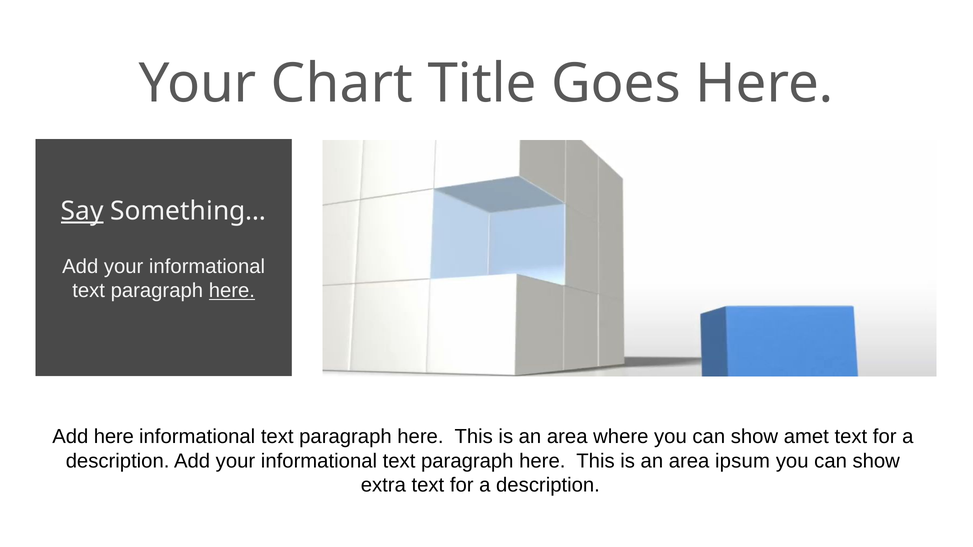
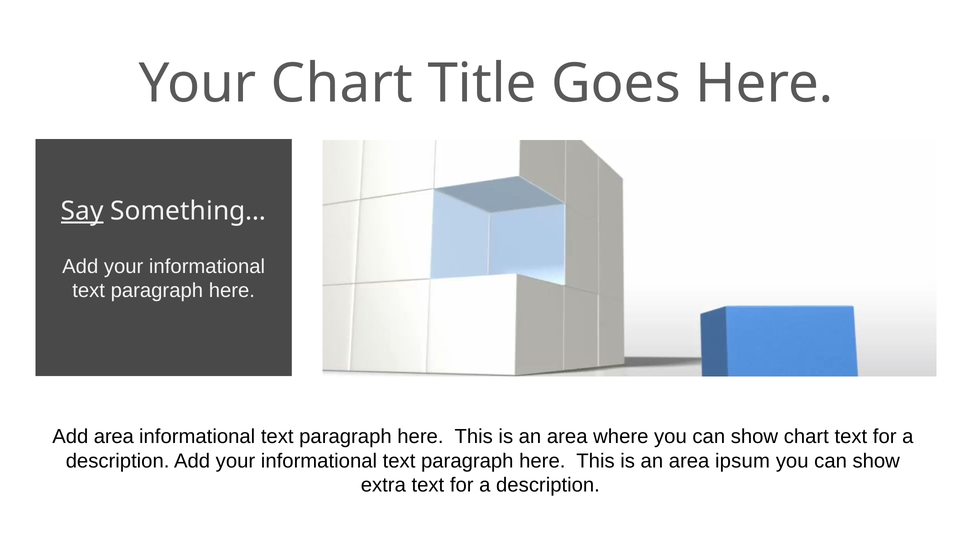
here underline: present -> none (232, 291)
Add here: here -> area (114, 437)
show amet: amet -> chart (806, 437)
